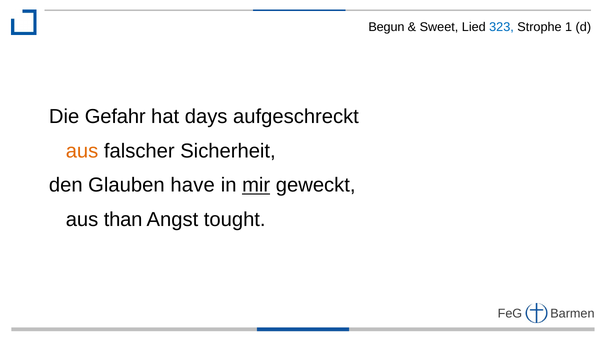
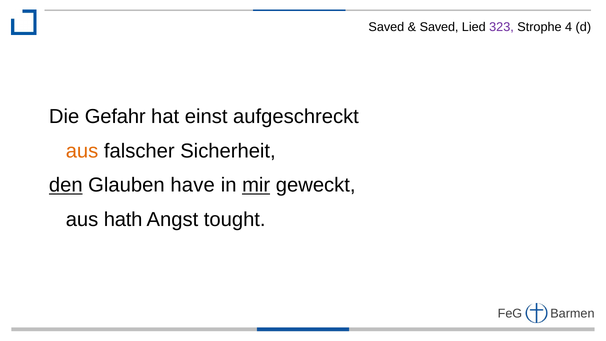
Begun: Begun -> Saved (386, 27)
Sweet: Sweet -> Saved (439, 27)
323 colour: blue -> purple (502, 27)
1: 1 -> 4 (569, 27)
days: days -> einst (206, 117)
den underline: none -> present (66, 185)
than: than -> hath (123, 220)
